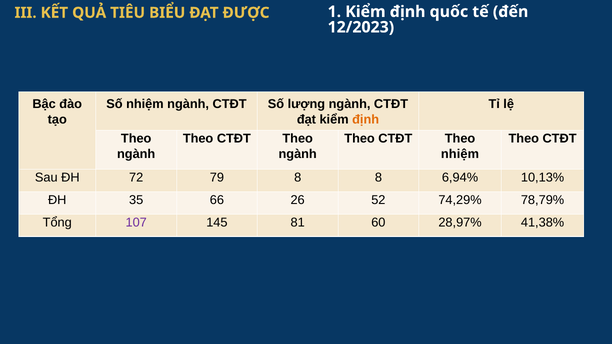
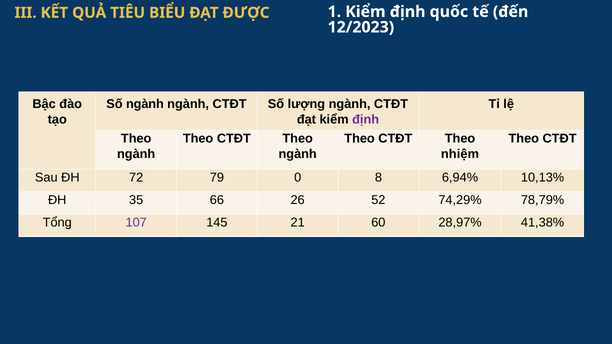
Số nhiệm: nhiệm -> ngành (145, 104)
định colour: orange -> purple (366, 119)
79 8: 8 -> 0 (298, 178)
81: 81 -> 21 (298, 223)
